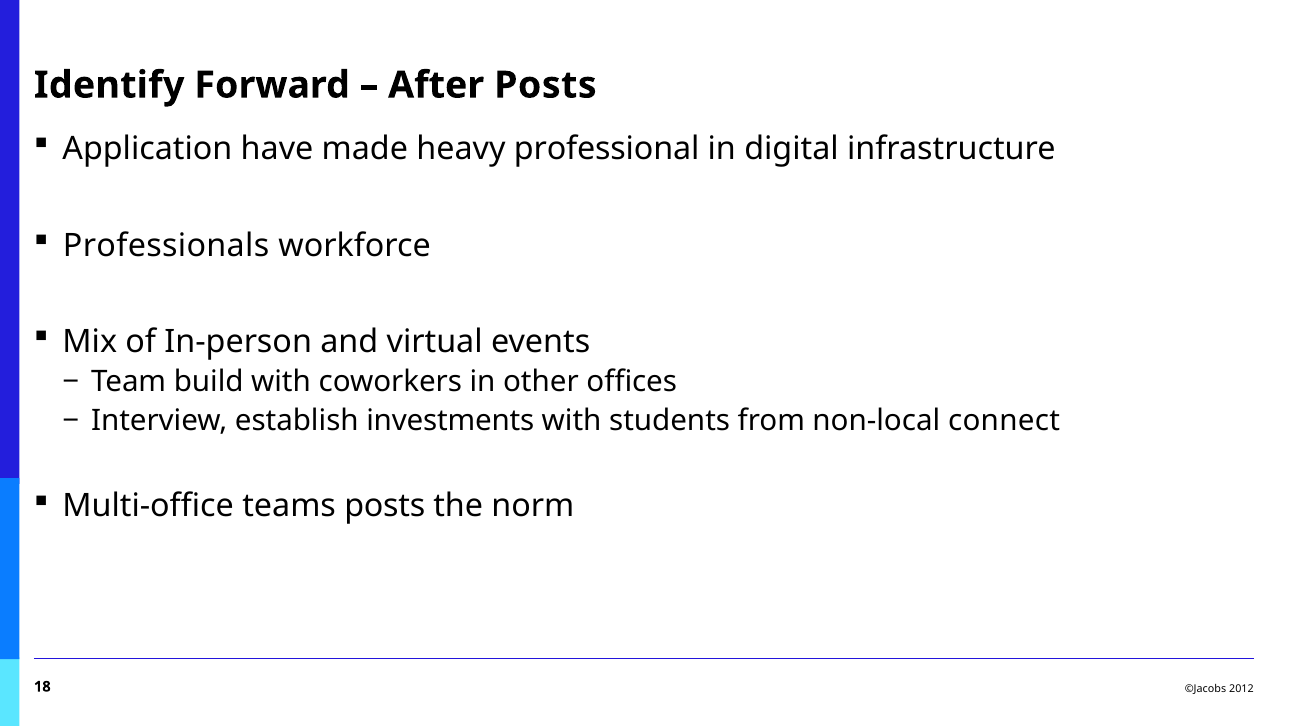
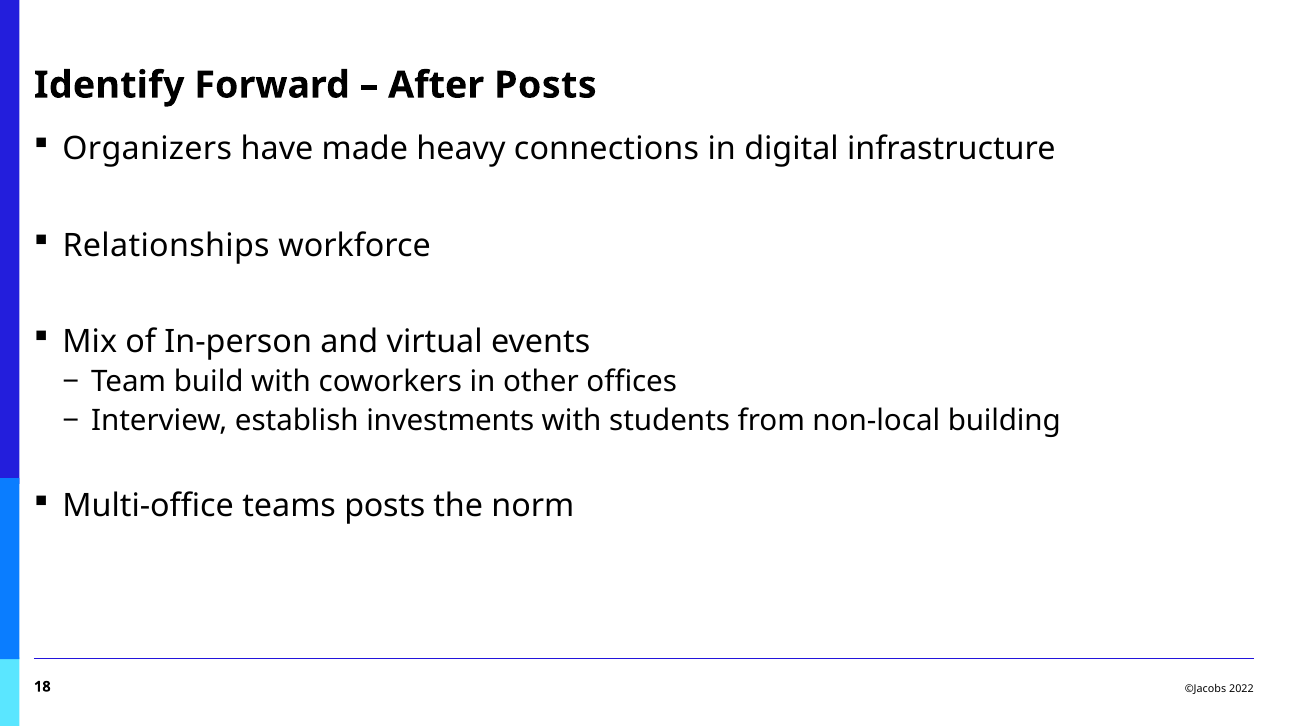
Application: Application -> Organizers (147, 149)
professional: professional -> connections (606, 149)
Professionals: Professionals -> Relationships (166, 245)
connect: connect -> building (1004, 421)
2012: 2012 -> 2022 (1241, 689)
